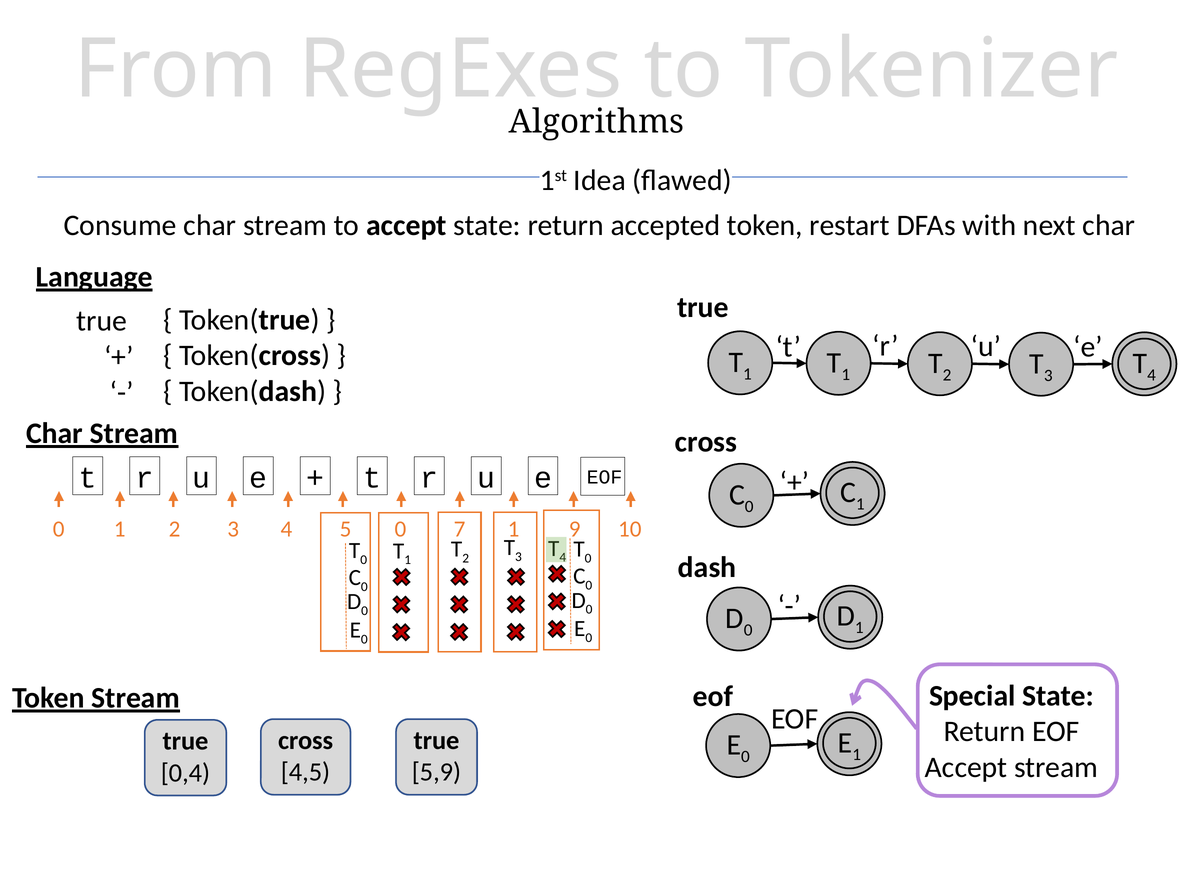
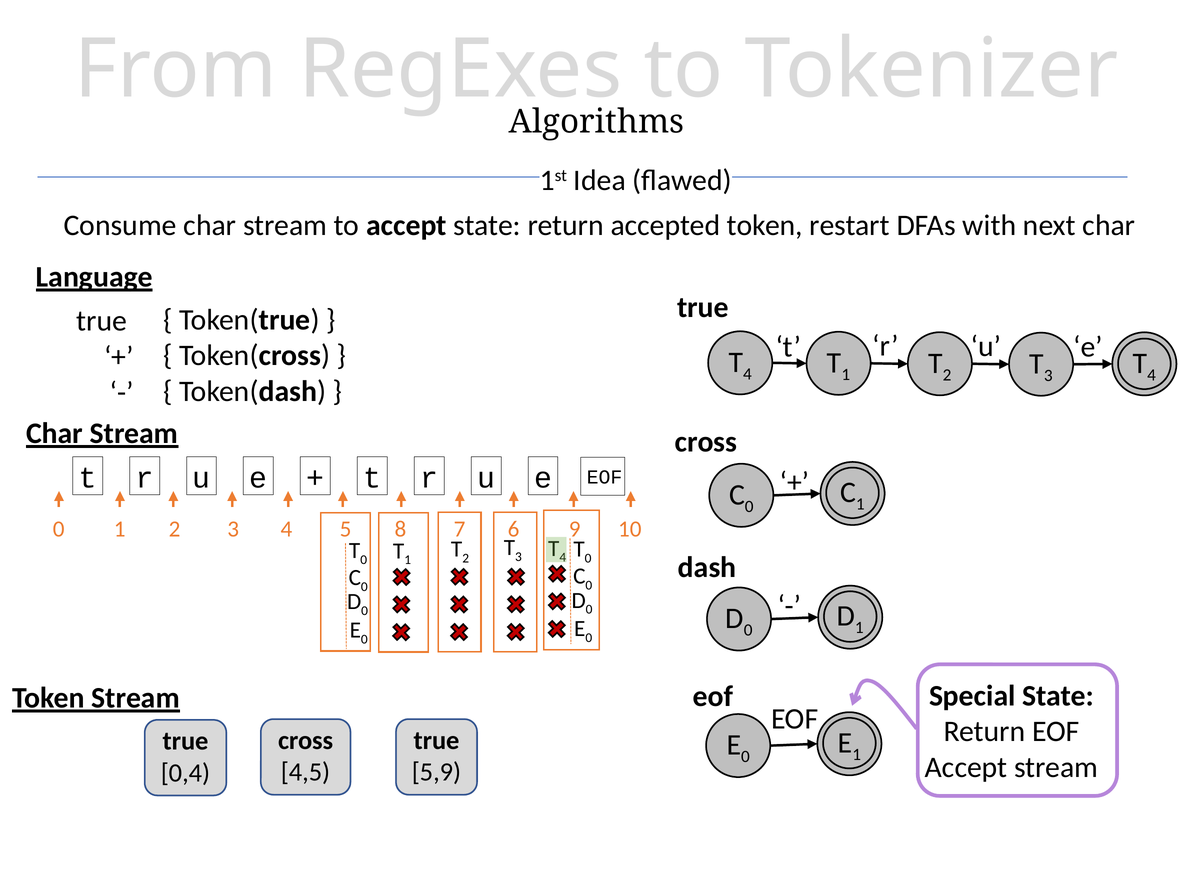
1: 1 -> 4 (747, 374)
5 0: 0 -> 8 (400, 529)
7 1: 1 -> 6 (513, 529)
